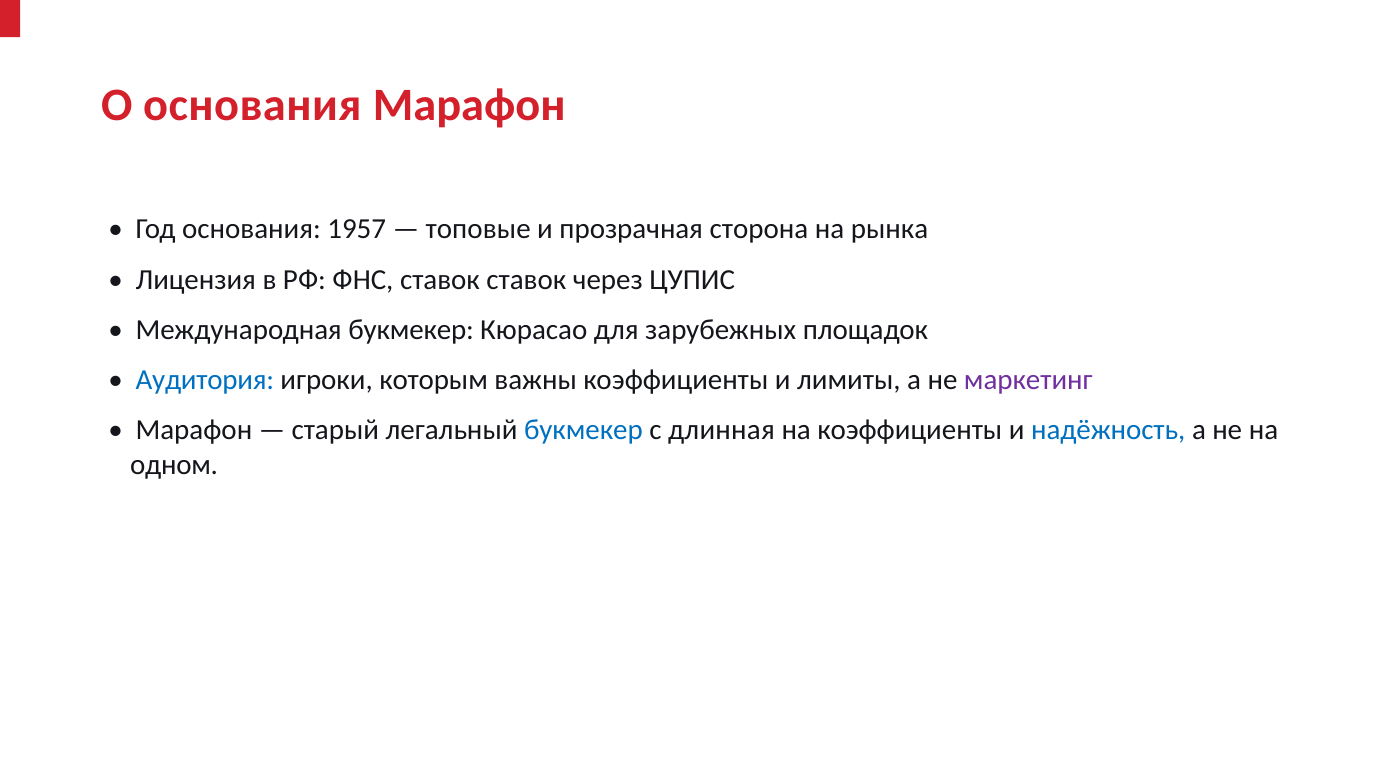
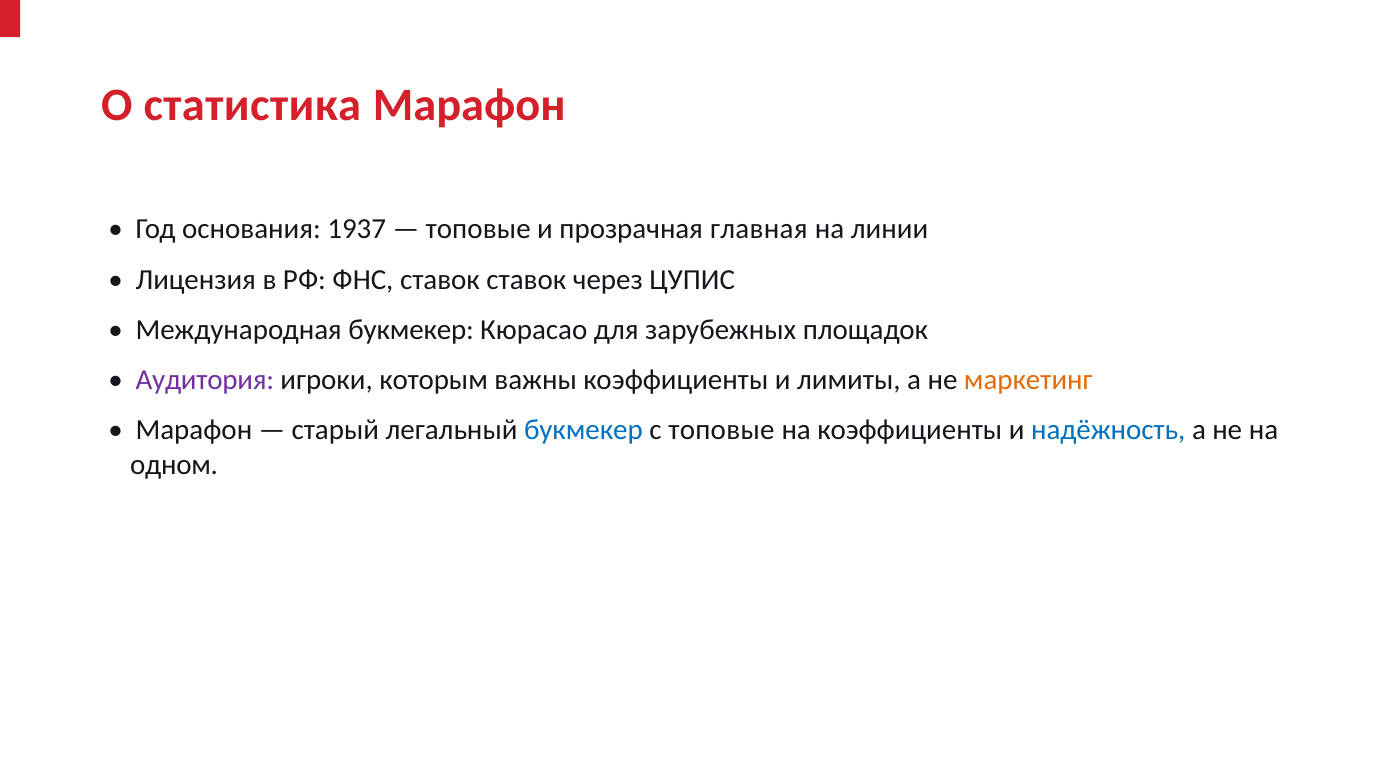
О основания: основания -> статистика (252, 105)
1957: 1957 -> 1937 (357, 229)
сторона: сторона -> главная (759, 229)
рынка: рынка -> линии (890, 229)
Аудитория colour: blue -> purple (205, 380)
маркетинг colour: purple -> orange (1028, 380)
с длинная: длинная -> топовые (721, 431)
